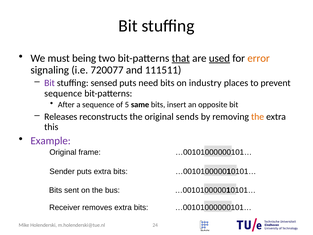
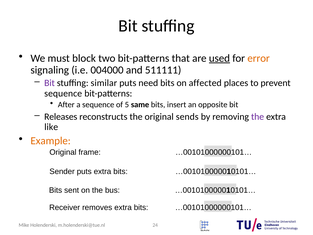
being: being -> block (84, 58)
that underline: present -> none (181, 58)
720077: 720077 -> 004000 (107, 70)
111511: 111511 -> 511111 (163, 70)
sensed: sensed -> similar (104, 83)
industry: industry -> affected (205, 83)
the colour: orange -> purple (258, 117)
this: this -> like (51, 127)
Example colour: purple -> orange (51, 141)
